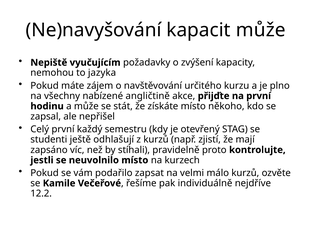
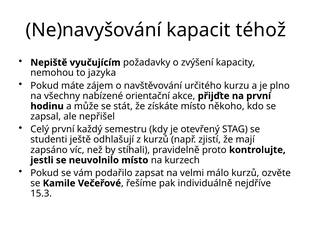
kapacit může: může -> téhož (261, 30)
angličtině: angličtině -> orientační (148, 96)
12.2: 12.2 -> 15.3 (41, 194)
